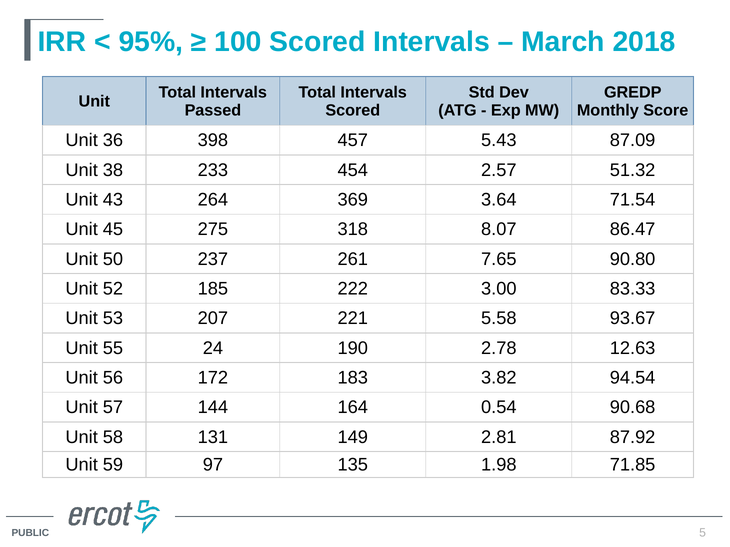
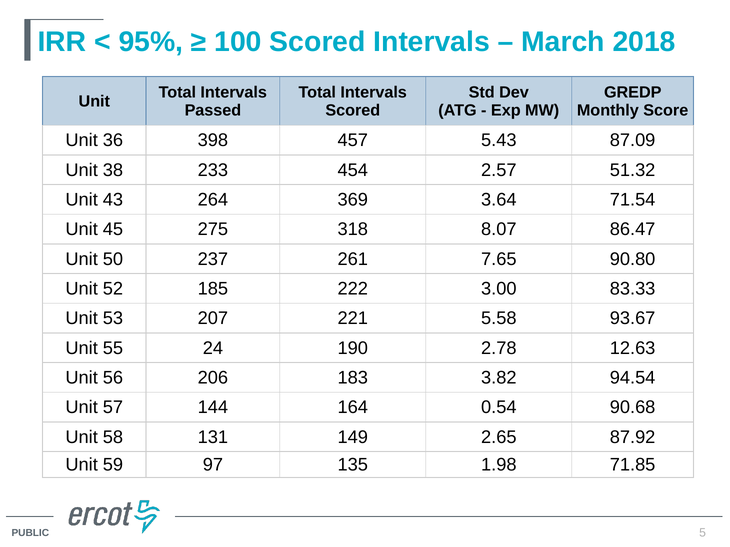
172: 172 -> 206 (213, 378)
2.81: 2.81 -> 2.65 (499, 437)
